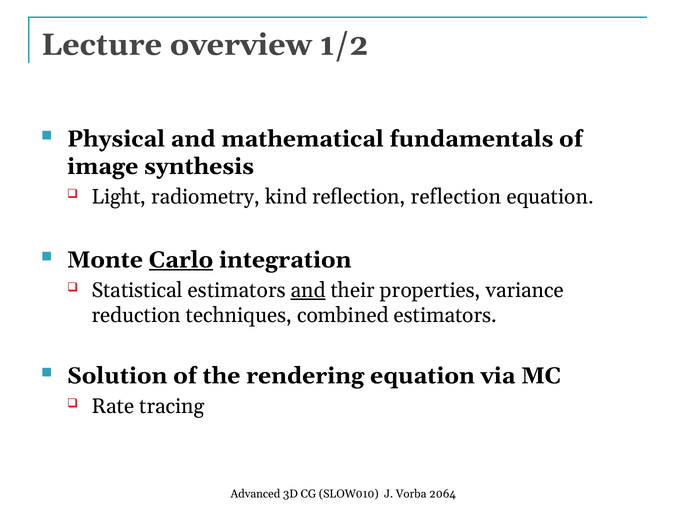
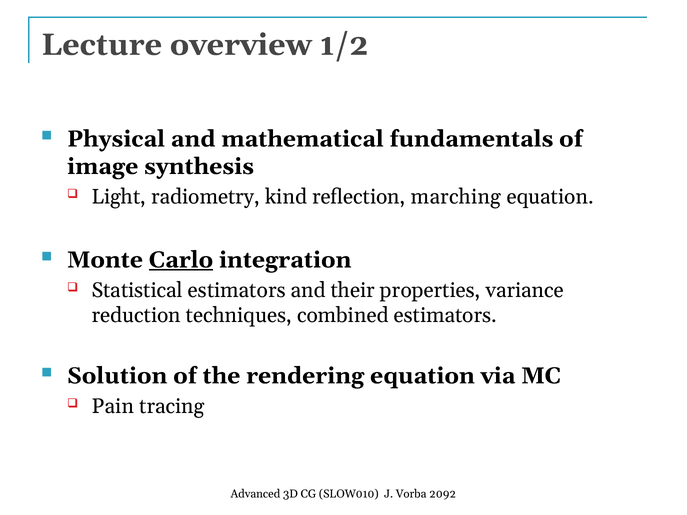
reflection reflection: reflection -> marching (456, 197)
and underline: present -> none (308, 290)
Rate: Rate -> Pain (113, 406)
2064: 2064 -> 2092 (443, 494)
